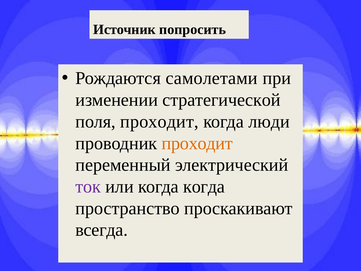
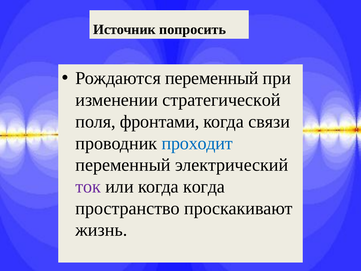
Рождаются самолетами: самолетами -> переменный (212, 78)
поля проходит: проходит -> фронтами (160, 122)
люди: люди -> связи (269, 122)
проходит colour: orange -> blue (197, 143)
всегда: всегда -> жизнь (101, 230)
